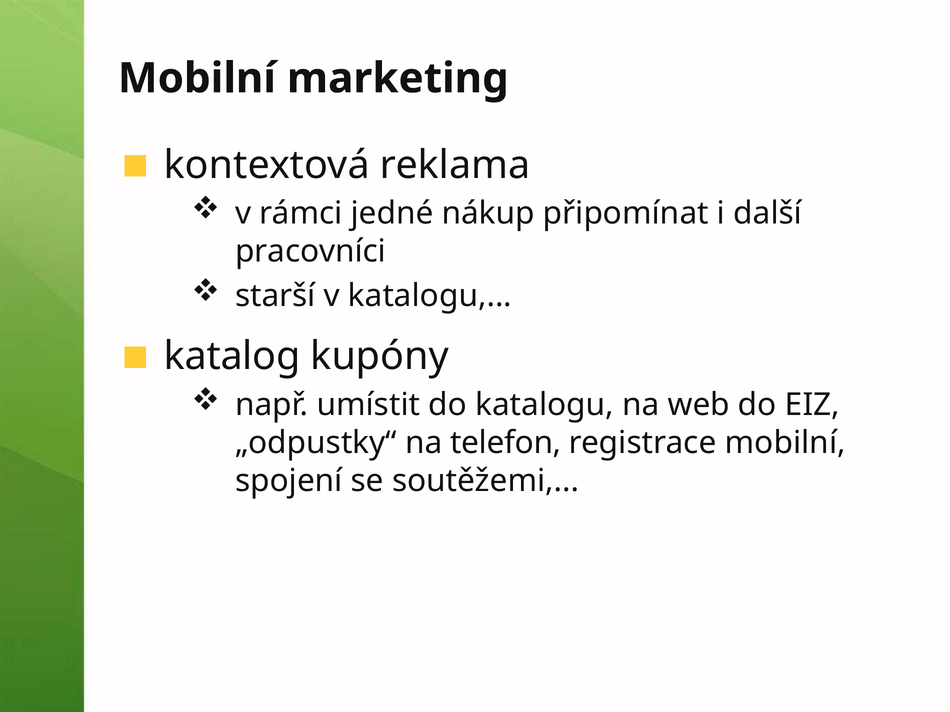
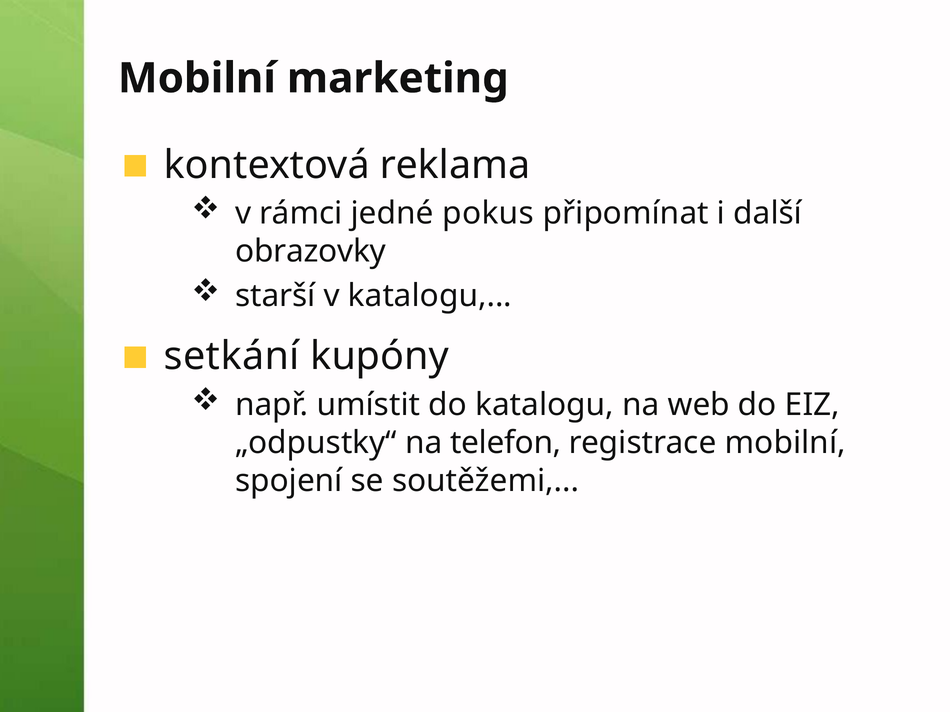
nákup: nákup -> pokus (488, 214)
pracovníci: pracovníci -> obrazovky (311, 252)
katalog: katalog -> setkání (232, 357)
